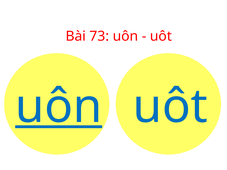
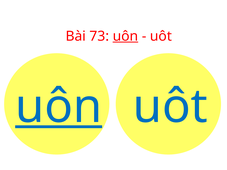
uôn underline: none -> present (125, 36)
